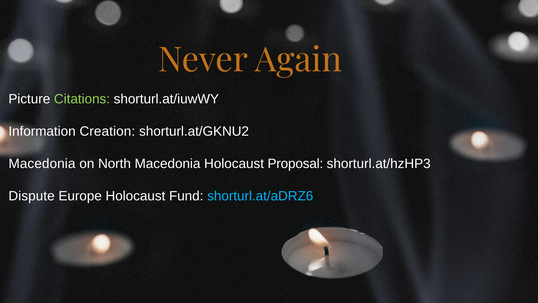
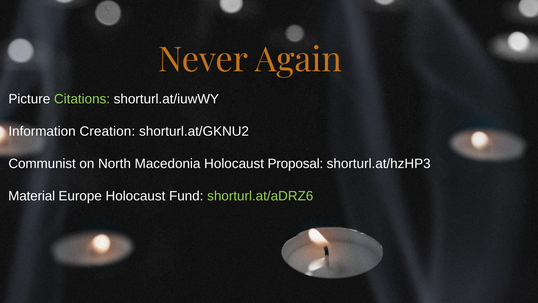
Macedonia: Macedonia -> Communist (42, 164)
Dispute: Dispute -> Material (32, 196)
shorturl.at/aDRZ6 colour: light blue -> light green (260, 196)
